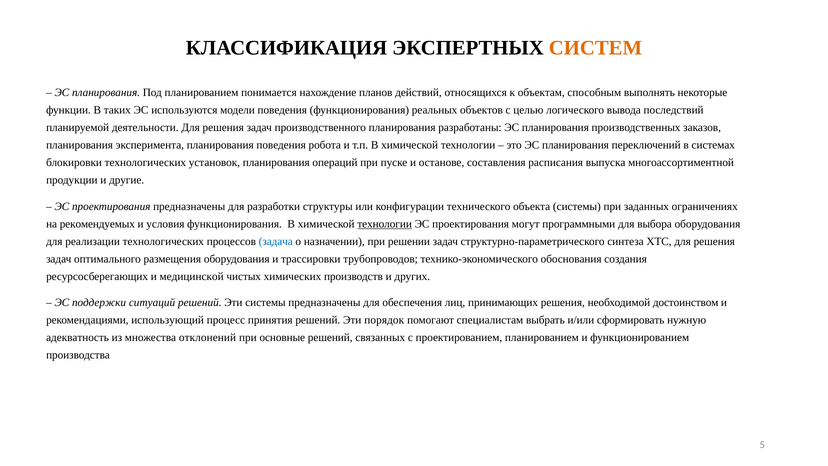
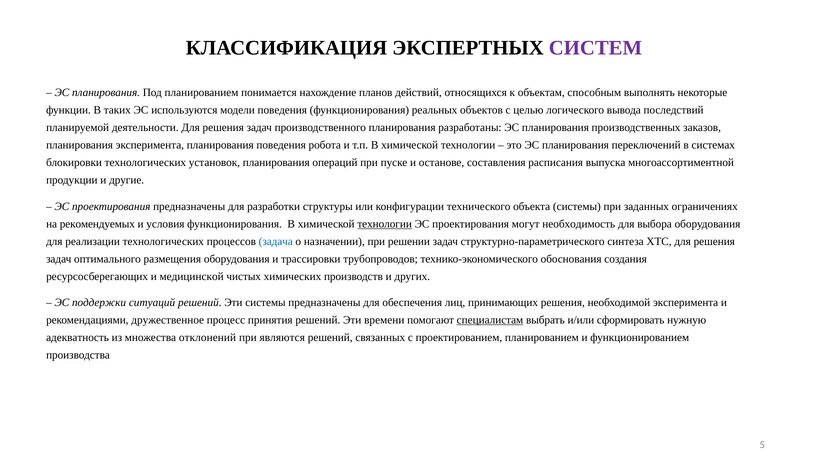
СИСТЕМ colour: orange -> purple (595, 48)
программными: программными -> необходимость (579, 224)
необходимой достоинством: достоинством -> эксперимента (686, 302)
использующий: использующий -> дружественное (168, 320)
порядок: порядок -> времени (384, 320)
специалистам underline: none -> present (490, 320)
основные: основные -> являются (282, 337)
